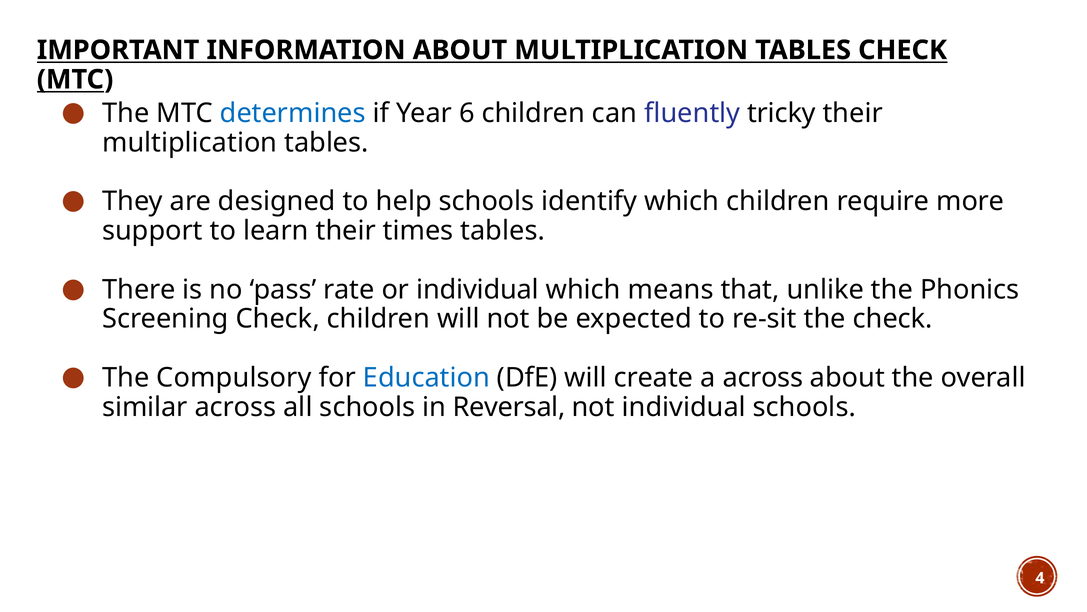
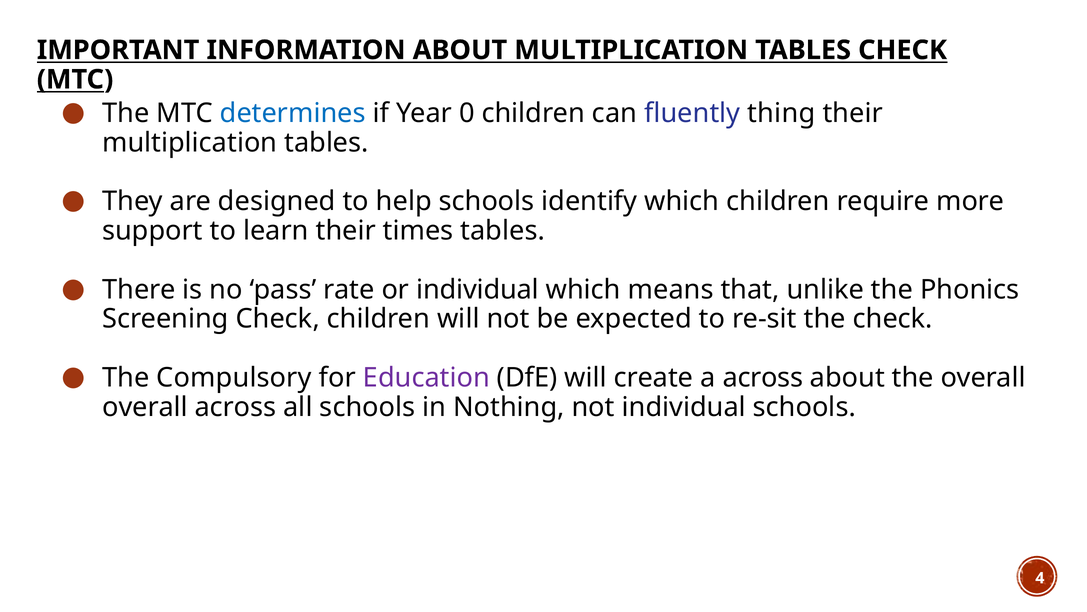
6: 6 -> 0 (467, 113)
tricky: tricky -> thing (781, 113)
Education colour: blue -> purple (426, 377)
similar: similar -> overall (145, 407)
Reversal: Reversal -> Nothing (509, 407)
